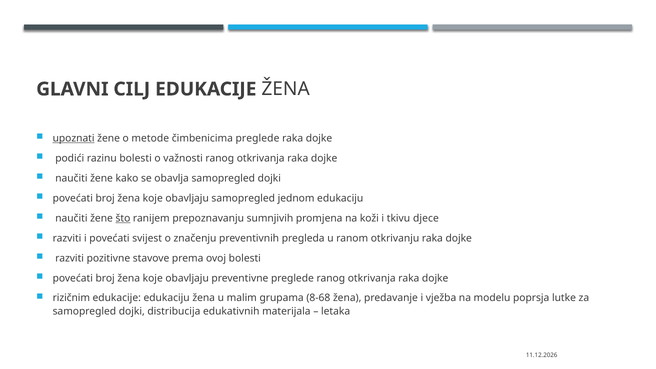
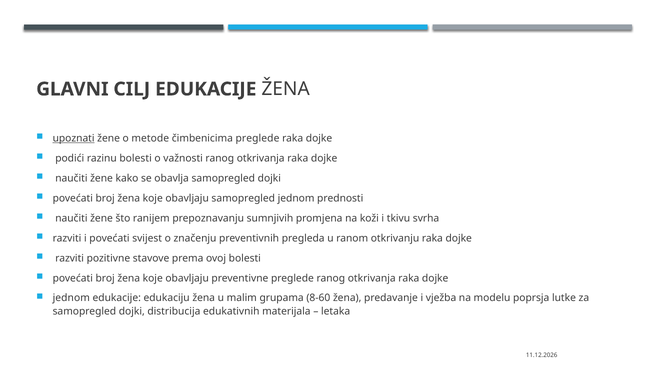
jednom edukaciju: edukaciju -> prednosti (340, 198)
što underline: present -> none (123, 218)
djece: djece -> svrha (426, 218)
rizičnim: rizičnim -> jednom (71, 298)
8-68: 8-68 -> 8-60 (318, 298)
